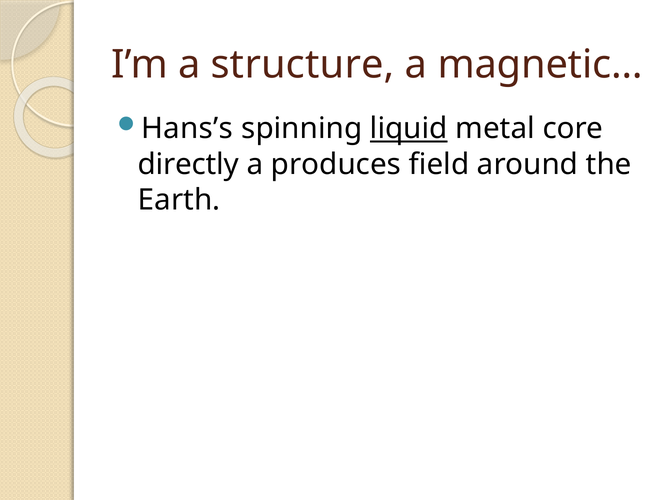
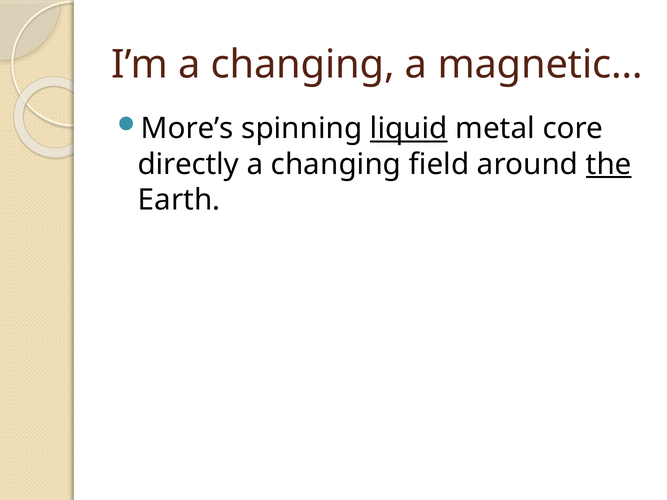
I’m a structure: structure -> changing (303, 65)
Hans’s: Hans’s -> More’s (187, 129)
produces: produces -> changing (336, 164)
the underline: none -> present (609, 164)
